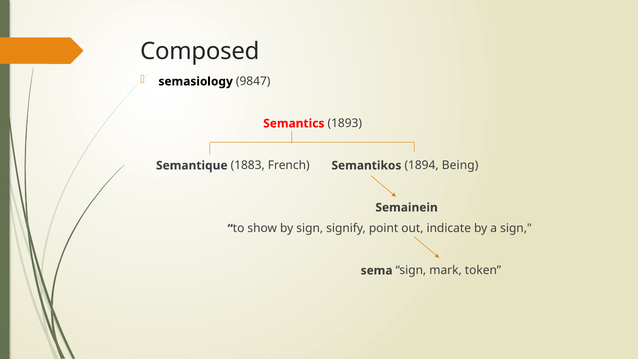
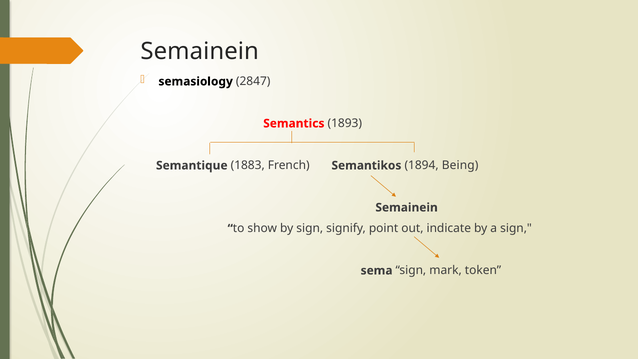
Composed: Composed -> Semainein (200, 51)
9847: 9847 -> 2847 (253, 81)
